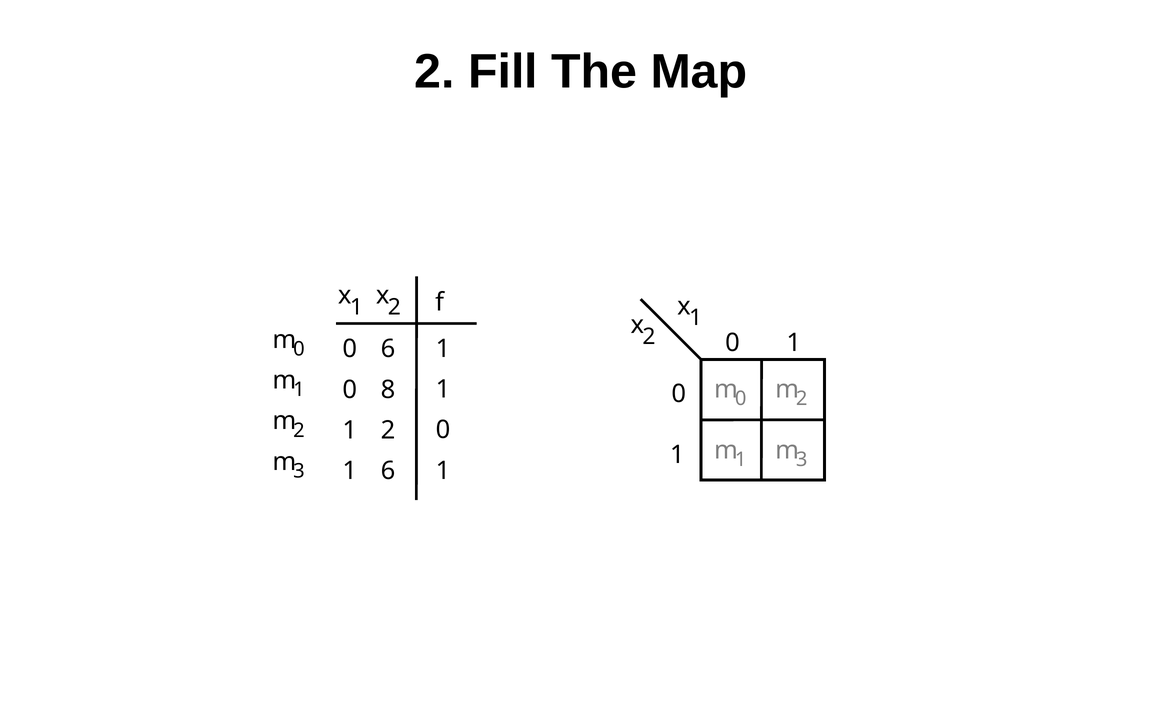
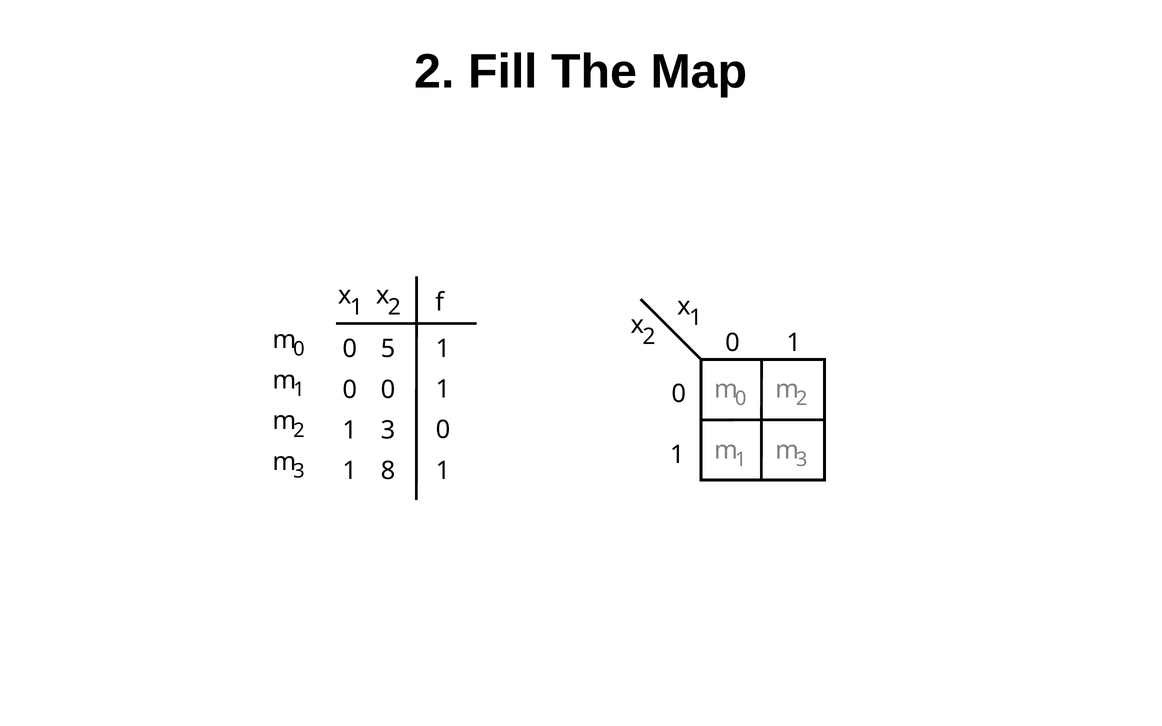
0 6: 6 -> 5 (388, 349)
0 8: 8 -> 0 (388, 390)
1 2: 2 -> 3 (388, 431)
1 6: 6 -> 8 (388, 471)
